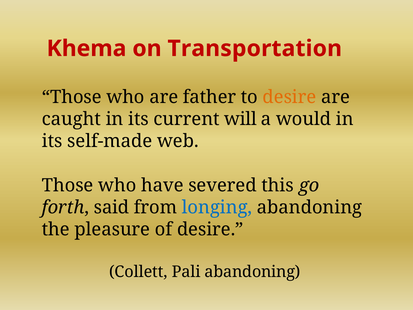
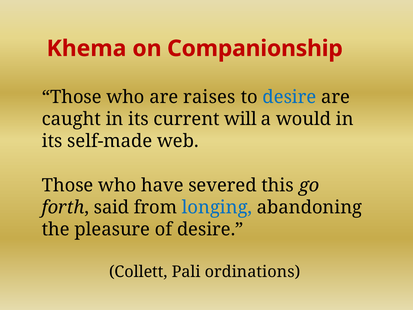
Transportation: Transportation -> Companionship (255, 48)
father: father -> raises (209, 97)
desire colour: orange -> blue (289, 97)
Pali abandoning: abandoning -> ordinations (252, 272)
